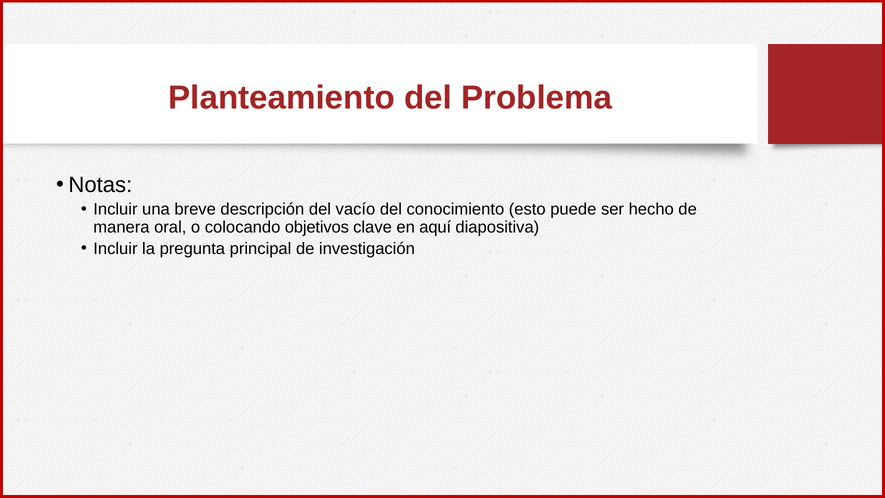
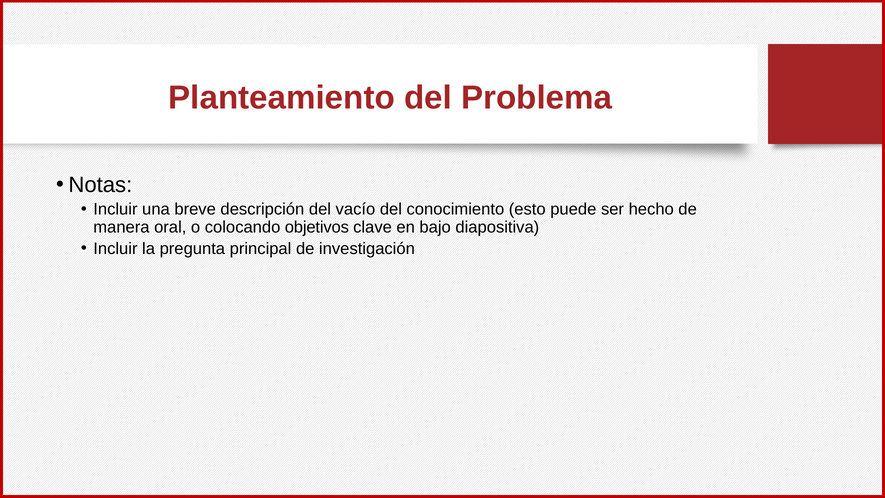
aquí: aquí -> bajo (435, 227)
